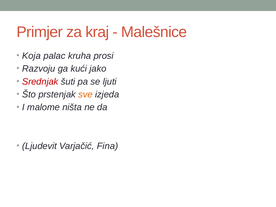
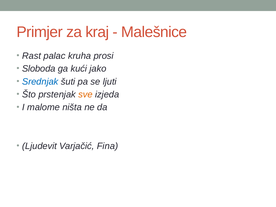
Koja: Koja -> Rast (32, 56)
Razvoju: Razvoju -> Sloboda (39, 69)
Srednjak colour: red -> blue (40, 82)
